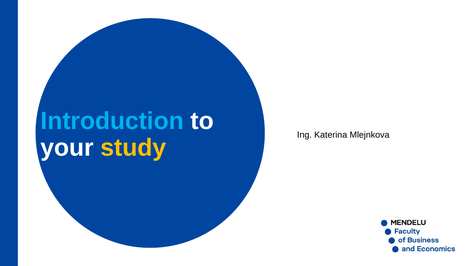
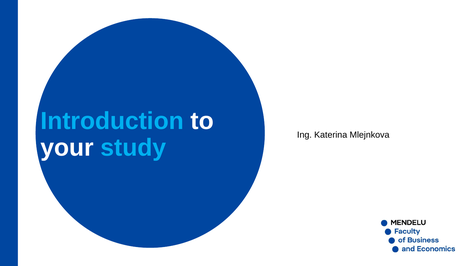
study colour: yellow -> light blue (133, 147)
